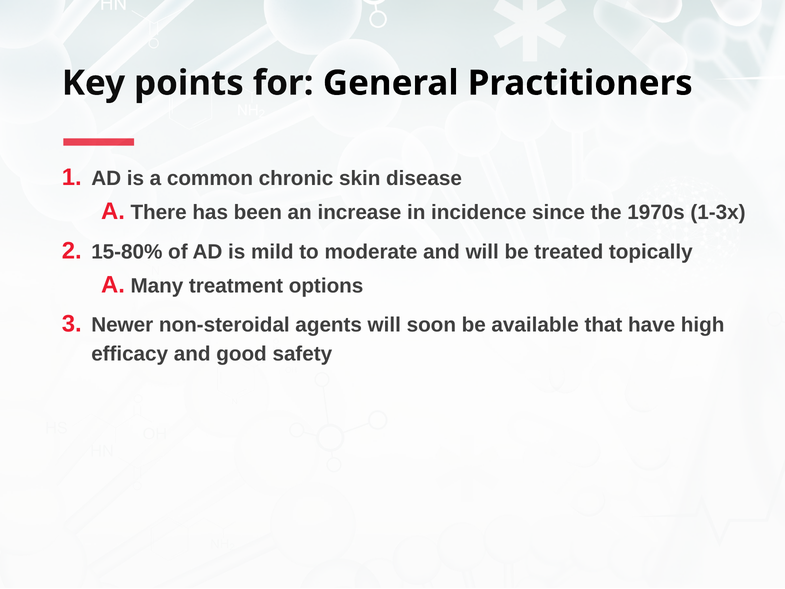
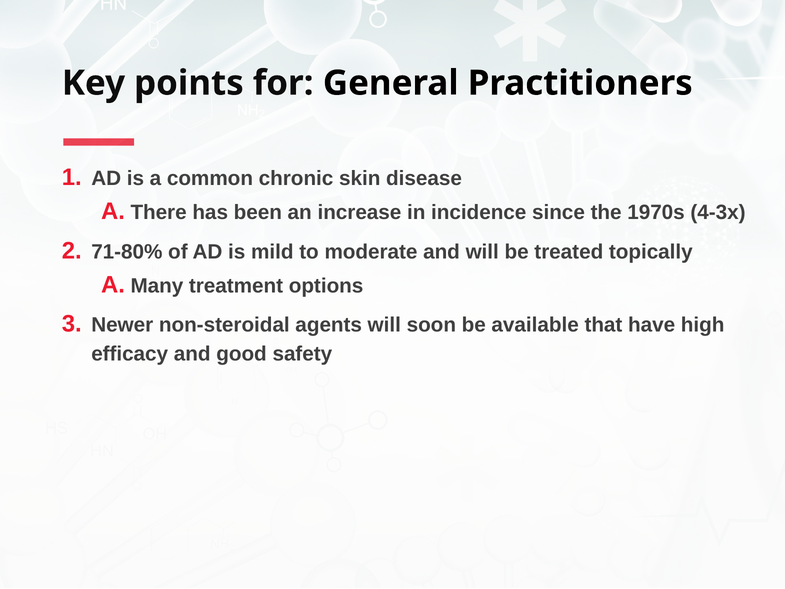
1-3x: 1-3x -> 4-3x (718, 212)
15-80%: 15-80% -> 71-80% (127, 252)
